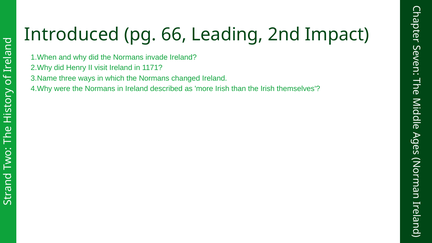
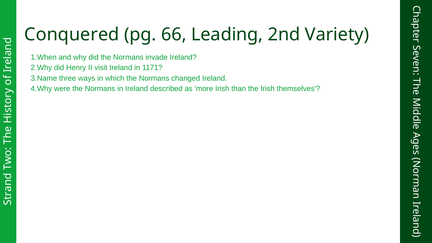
Introduced: Introduced -> Conquered (72, 35)
Impact: Impact -> Variety (337, 35)
